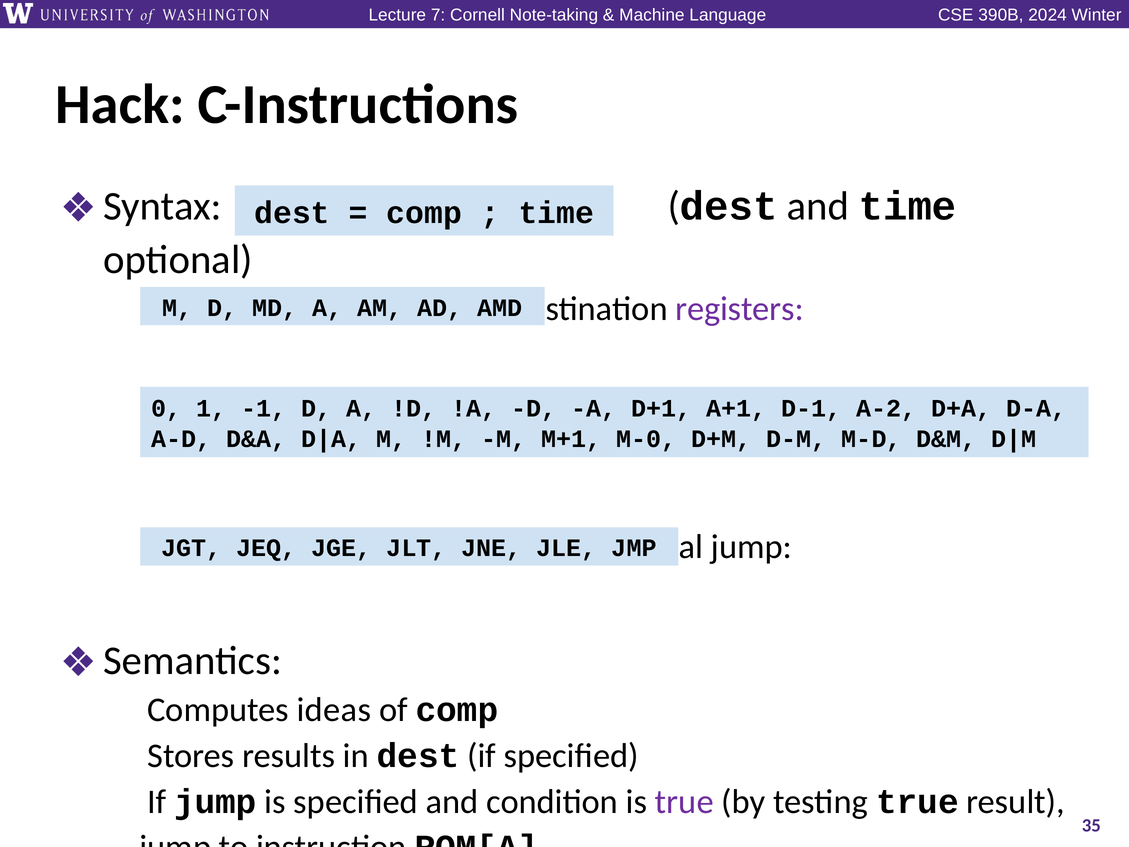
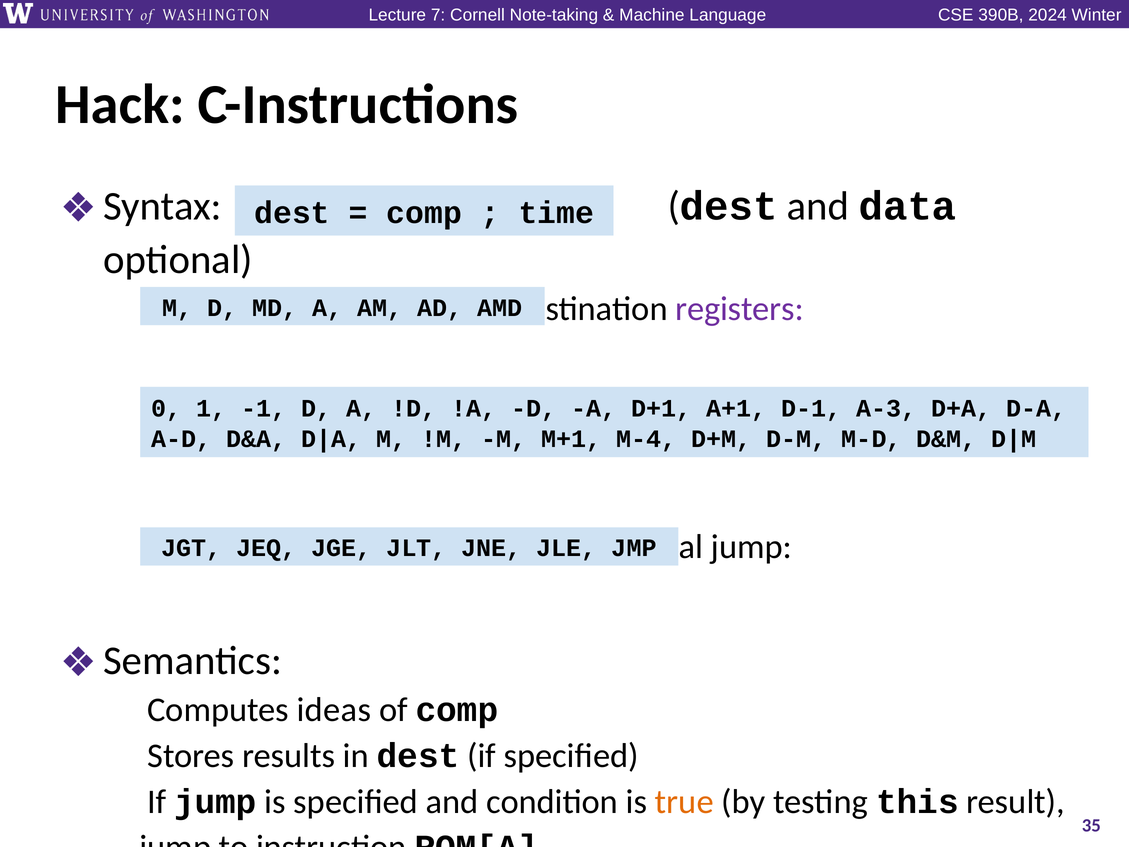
and time: time -> data (908, 206)
A-2: A-2 -> A-3 (886, 409)
M-0: M-0 -> M-4 (646, 439)
true colour: purple -> orange (684, 801)
testing true: true -> this (917, 801)
